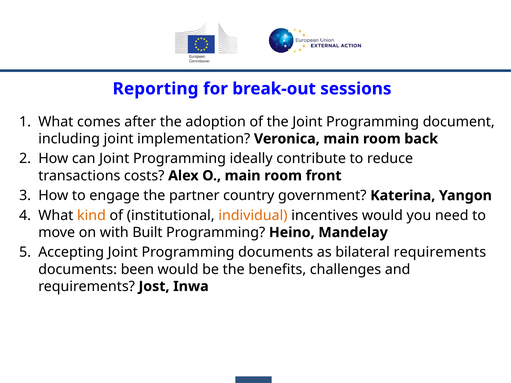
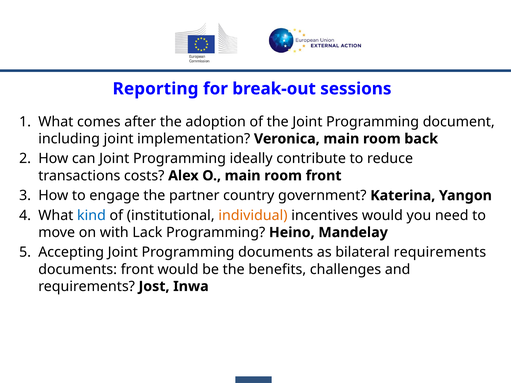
kind colour: orange -> blue (91, 216)
Built: Built -> Lack (147, 233)
documents been: been -> front (137, 270)
